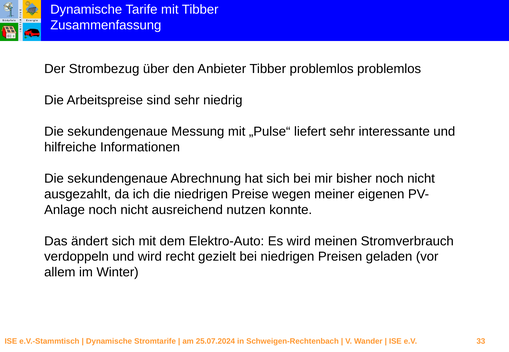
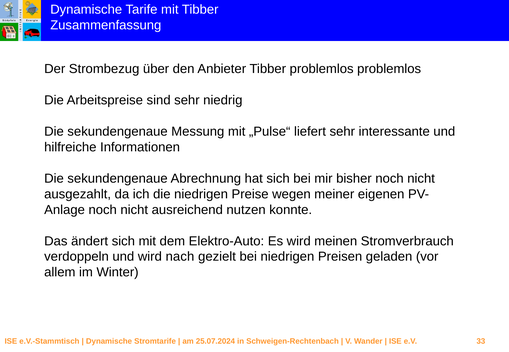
recht: recht -> nach (180, 257)
